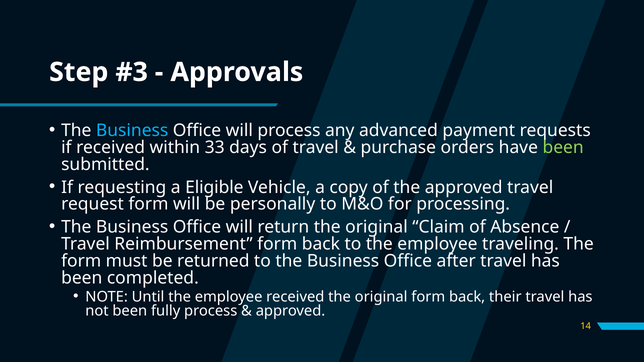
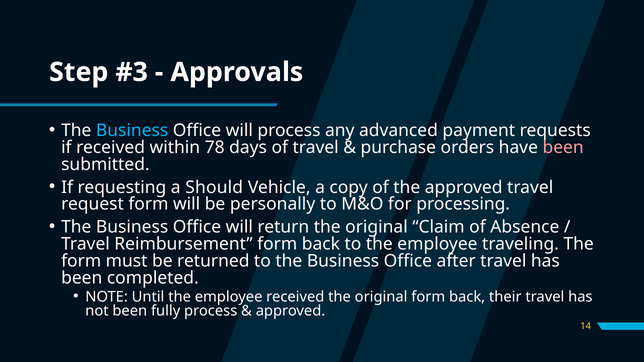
33: 33 -> 78 (215, 147)
been colour: light green -> pink (563, 147)
Eligible: Eligible -> Should (214, 187)
